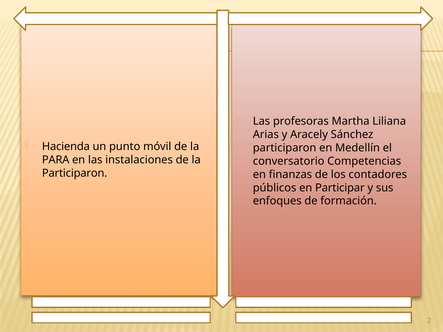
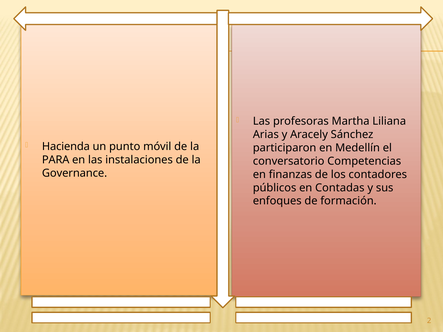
Participaron: Participaron -> Governance (75, 173)
Participar: Participar -> Contadas (340, 188)
